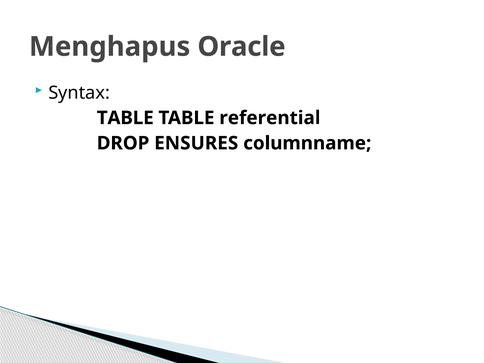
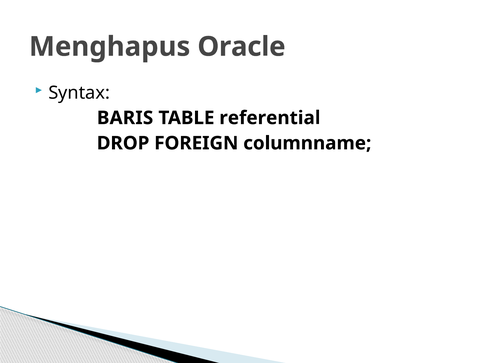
TABLE: TABLE -> BARIS (125, 118)
ENSURES: ENSURES -> FOREIGN (196, 143)
